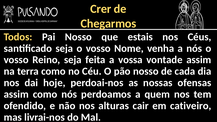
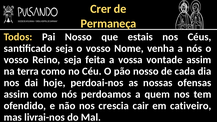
Chegarmos: Chegarmos -> Permaneça (108, 24)
alturas: alturas -> crescia (114, 106)
